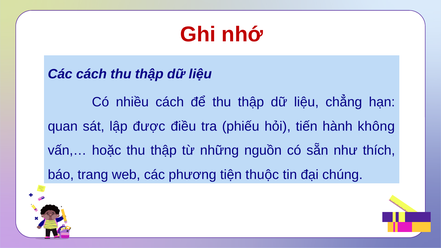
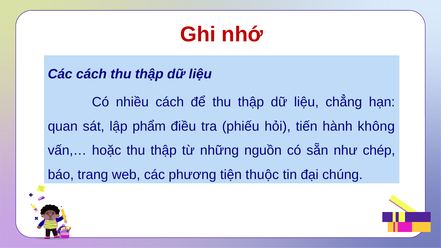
được: được -> phẩm (149, 126)
thích: thích -> chép (379, 151)
